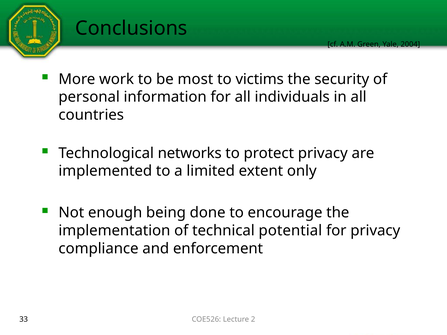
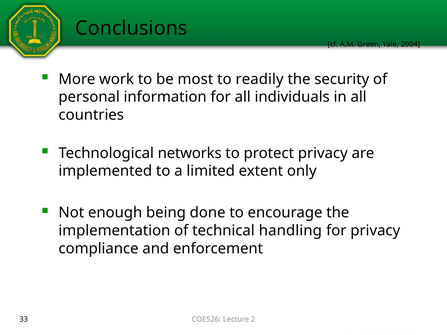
victims: victims -> readily (260, 79)
potential: potential -> handling (290, 231)
